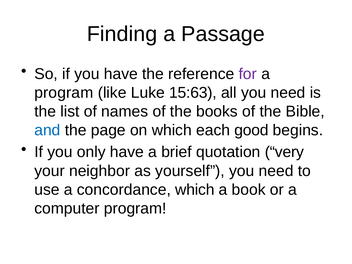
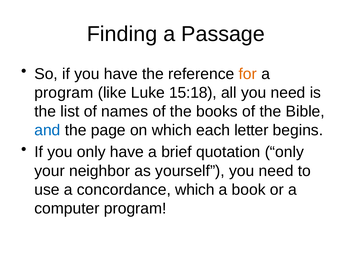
for colour: purple -> orange (248, 74)
15:63: 15:63 -> 15:18 (193, 93)
good: good -> letter (251, 130)
quotation very: very -> only (284, 152)
